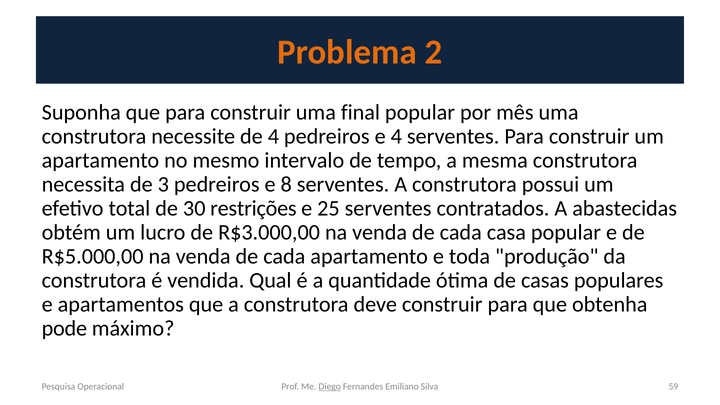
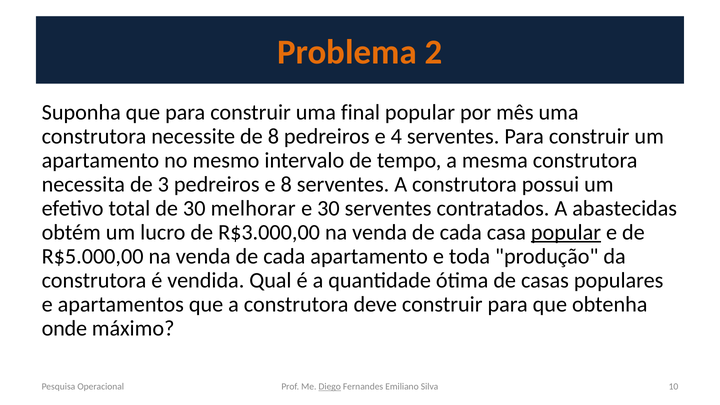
de 4: 4 -> 8 (273, 136)
restrições: restrições -> melhorar (253, 208)
e 25: 25 -> 30 (328, 208)
popular underline: none -> present (566, 232)
pode: pode -> onde (64, 328)
59: 59 -> 10 (673, 387)
